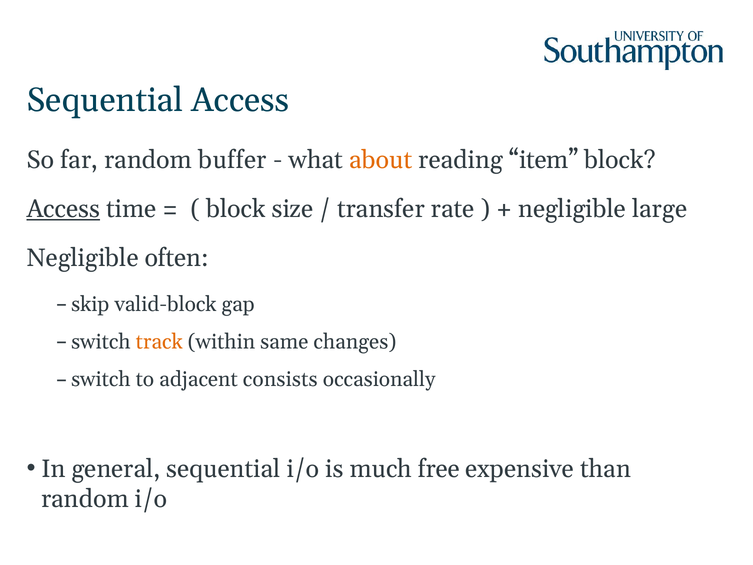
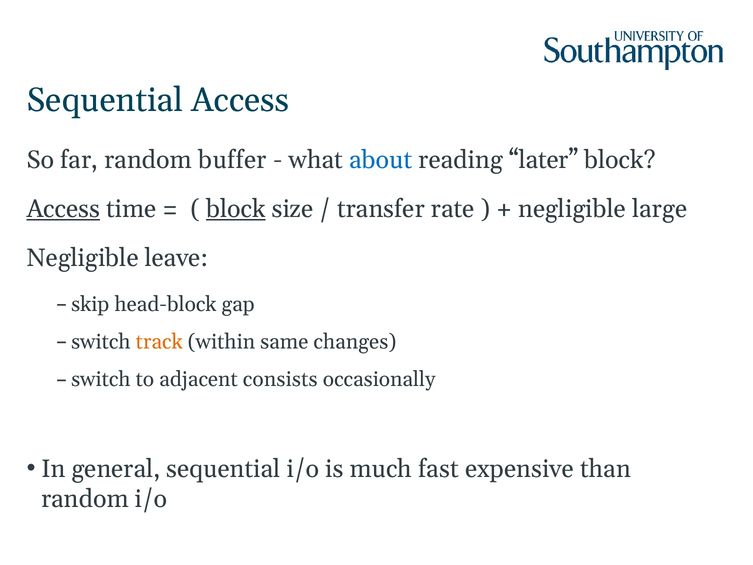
about colour: orange -> blue (381, 160)
item: item -> later (544, 160)
block underline: none -> present (236, 209)
often: often -> leave (176, 258)
valid-block: valid-block -> head-block (166, 304)
free: free -> fast (439, 469)
